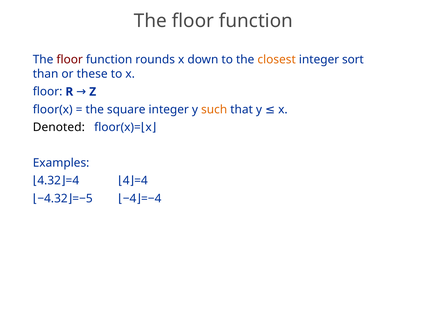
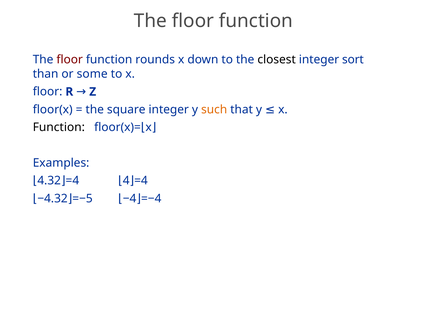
closest colour: orange -> black (277, 60)
these: these -> some (92, 74)
Denoted: Denoted -> Function (59, 127)
